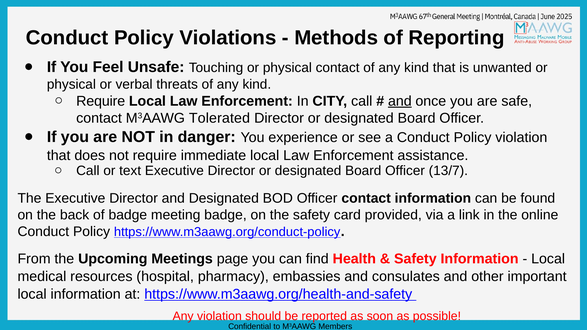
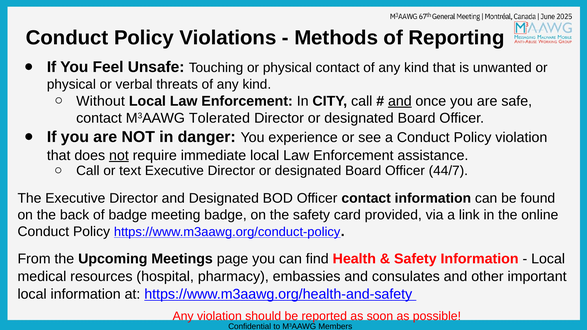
Require: Require -> Without (101, 101)
not underline: none -> present (119, 156)
13/7: 13/7 -> 44/7 (448, 171)
